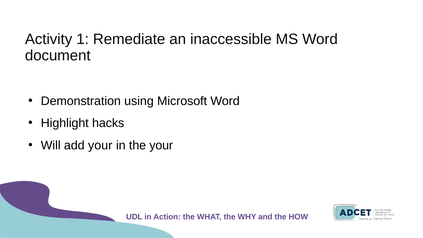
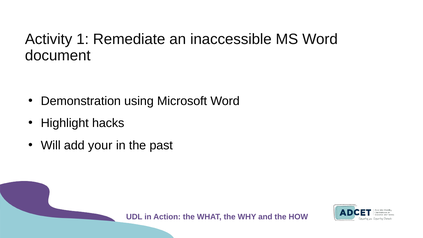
the your: your -> past (161, 145)
